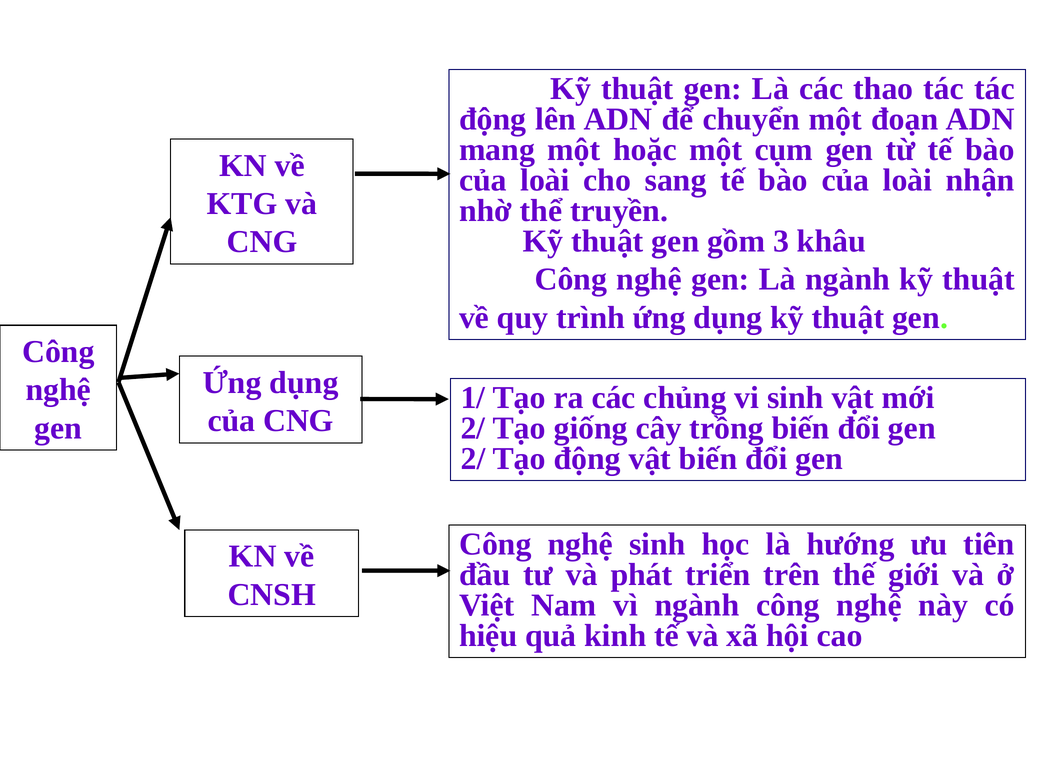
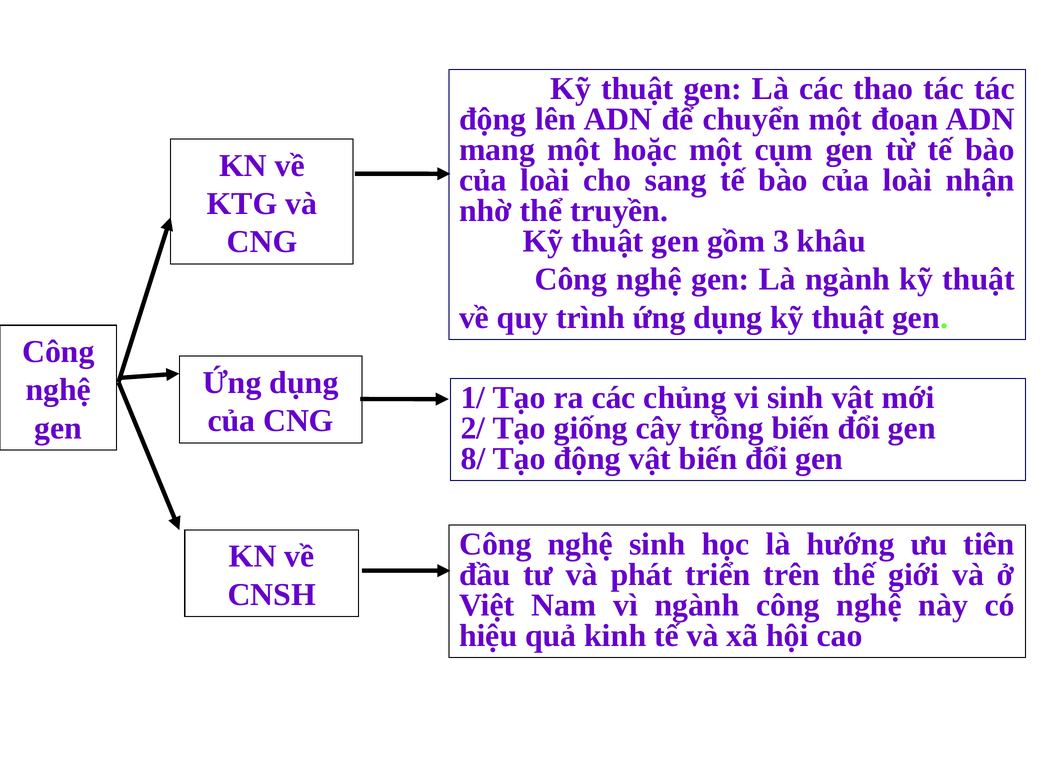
2/: 2/ -> 8/ (473, 459)
